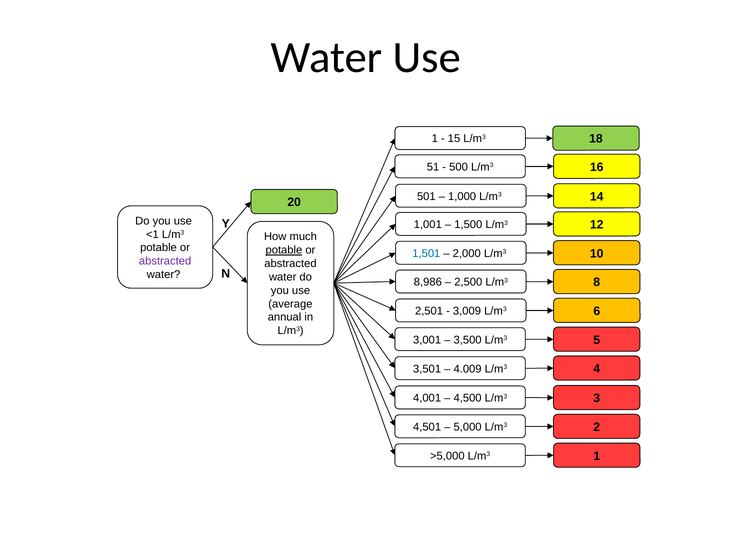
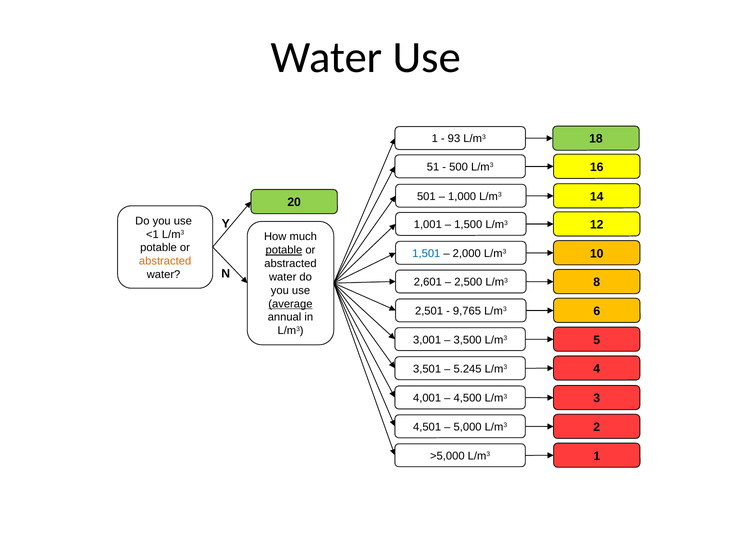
15: 15 -> 93 (454, 139)
abstracted colour: purple -> orange (165, 261)
8,986: 8,986 -> 2,601 (428, 282)
average underline: none -> present (290, 304)
3,009: 3,009 -> 9,765 (467, 311)
4.009: 4.009 -> 5.245 (468, 369)
